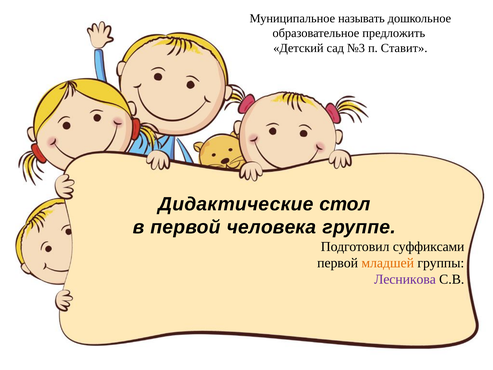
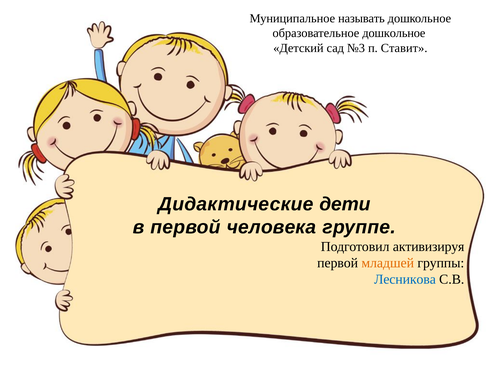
образовательное предложить: предложить -> дошкольное (394, 33)
стол: стол -> дети (345, 204)
суффиксами: суффиксами -> активизируя (429, 246)
Лесникова colour: purple -> blue (405, 279)
